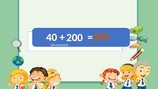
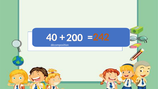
200: 200 -> 242 (101, 37)
